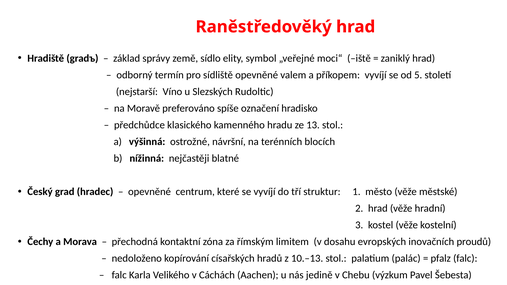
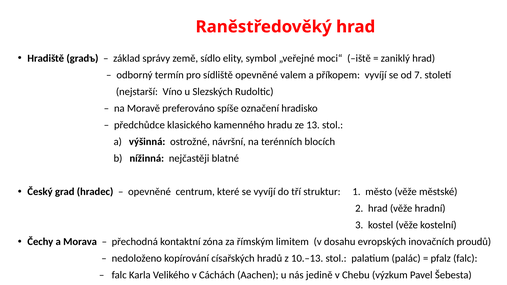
5: 5 -> 7 (418, 75)
